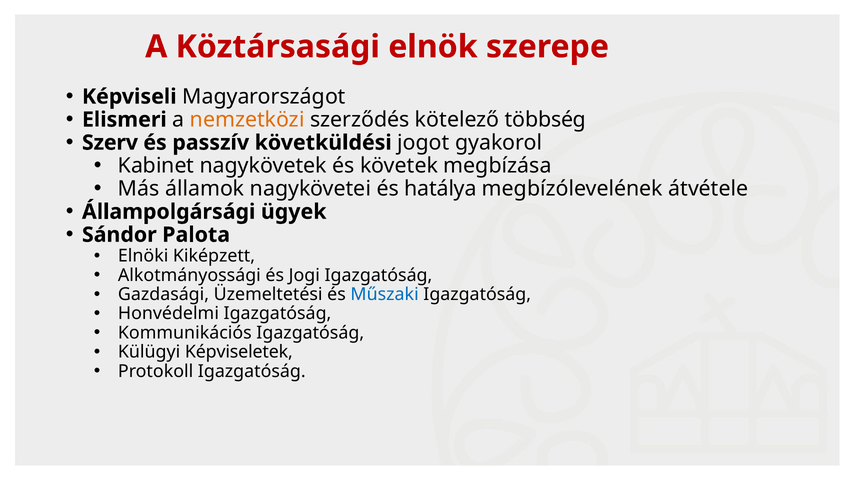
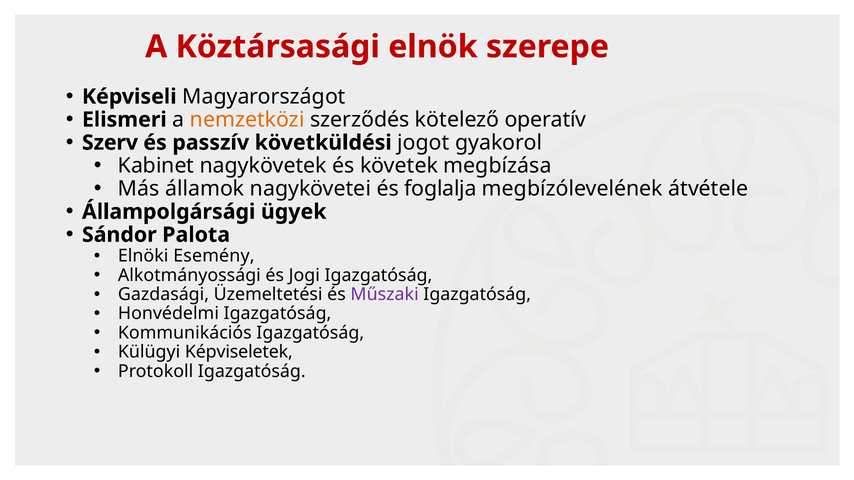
többség: többség -> operatív (545, 120)
hatálya: hatálya -> foglalja (441, 189)
Kiképzett: Kiképzett -> Esemény (214, 256)
Műszaki colour: blue -> purple (385, 295)
